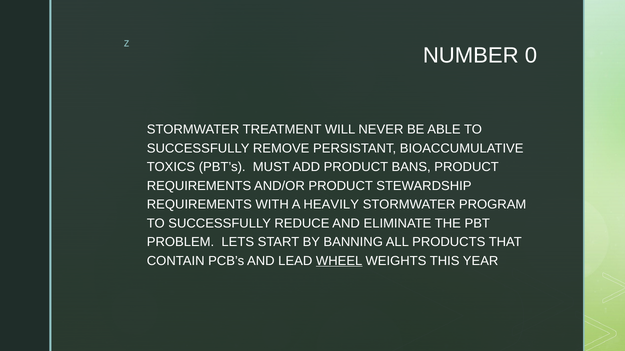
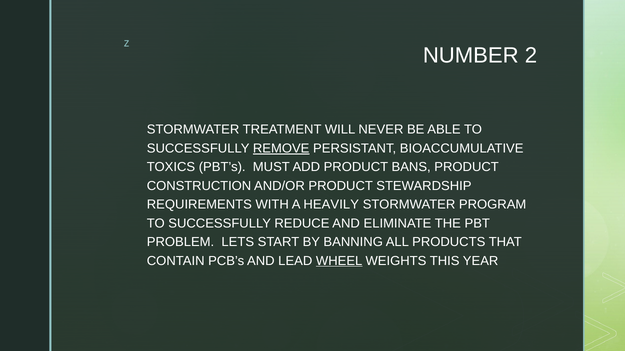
0: 0 -> 2 (531, 56)
REMOVE underline: none -> present (281, 149)
REQUIREMENTS: REQUIREMENTS -> CONSTRUCTION (199, 186)
